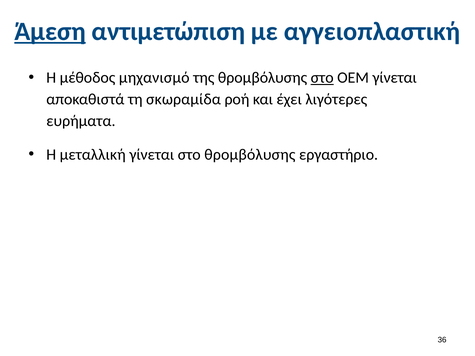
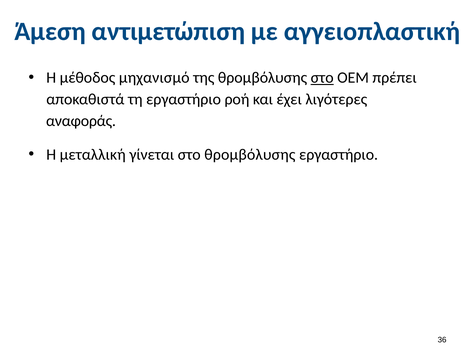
Άμεση underline: present -> none (50, 31)
ΟΕΜ γίνεται: γίνεται -> πρέπει (395, 78)
τη σκωραμίδα: σκωραμίδα -> εργαστήριο (184, 99)
ευρήματα: ευρήματα -> αναφοράς (81, 121)
